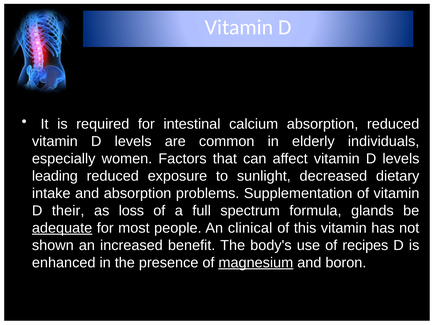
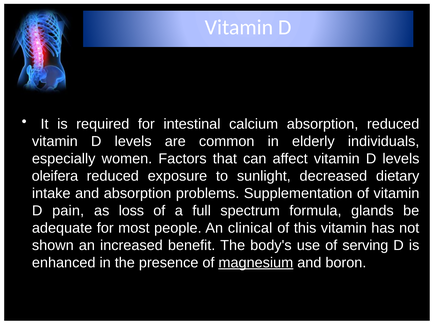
leading: leading -> oleifera (55, 176)
their: their -> pain (68, 211)
adequate underline: present -> none (62, 228)
recipes: recipes -> serving (365, 246)
